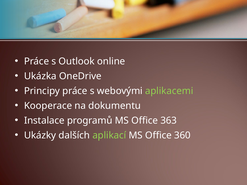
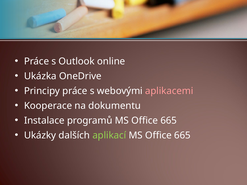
aplikacemi colour: light green -> pink (169, 91)
programů MS Office 363: 363 -> 665 (169, 121)
360: 360 -> 665 (182, 136)
